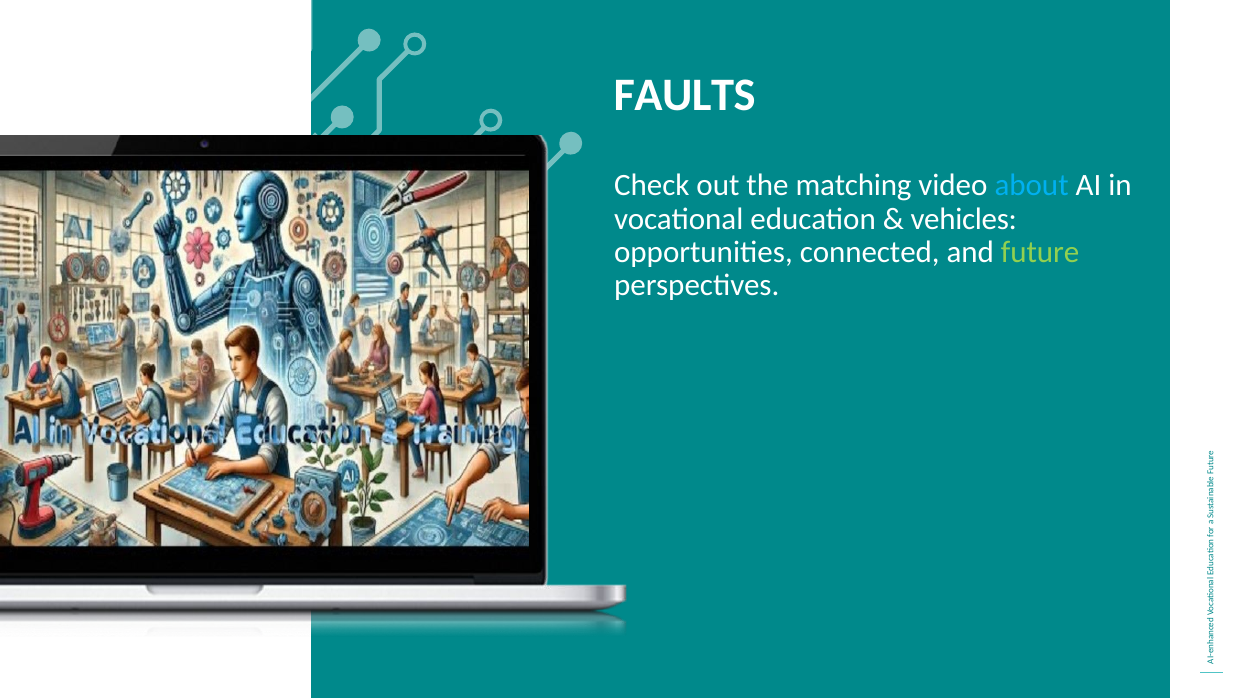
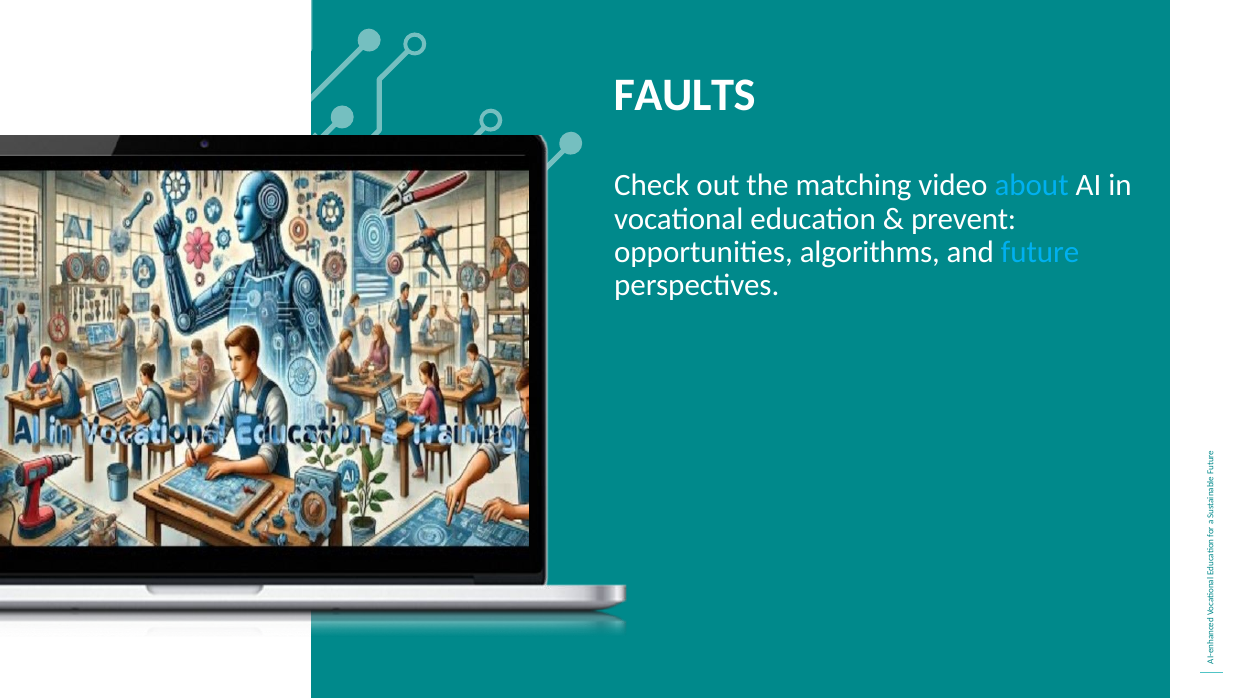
vehicles: vehicles -> prevent (964, 219)
connected: connected -> algorithms (870, 252)
future colour: light green -> light blue (1040, 252)
